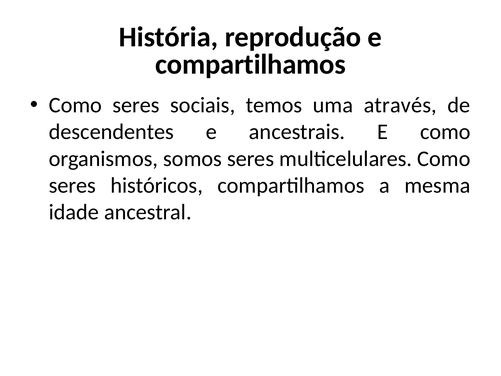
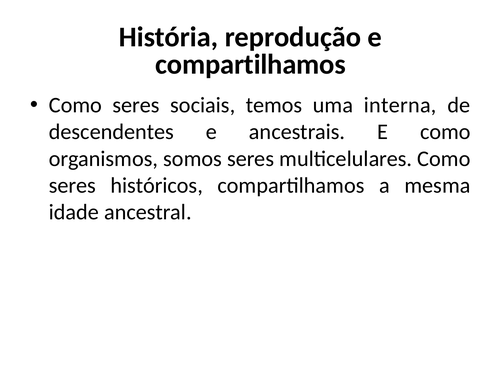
através: através -> interna (400, 105)
